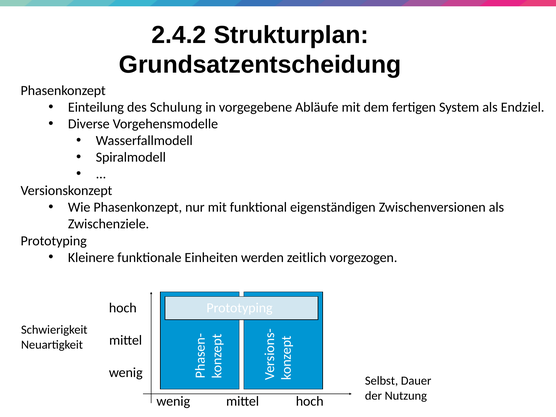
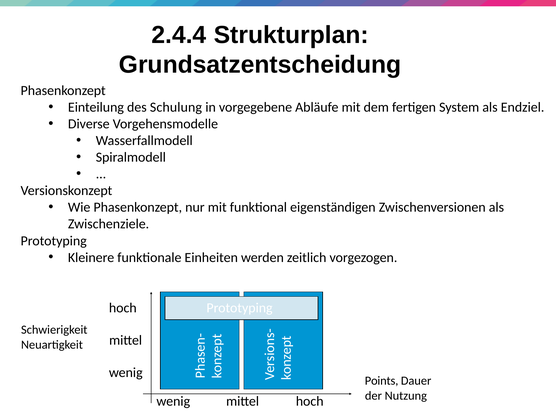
2.4.2: 2.4.2 -> 2.4.4 (179, 35)
Selbst: Selbst -> Points (382, 381)
